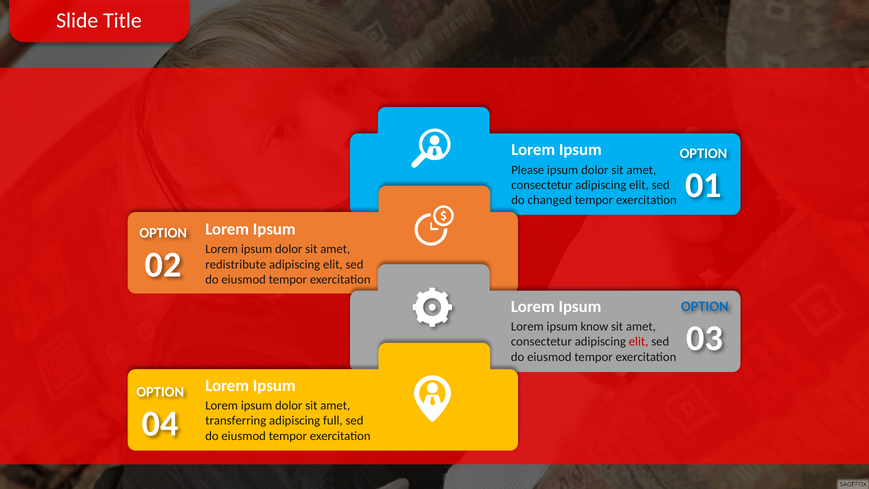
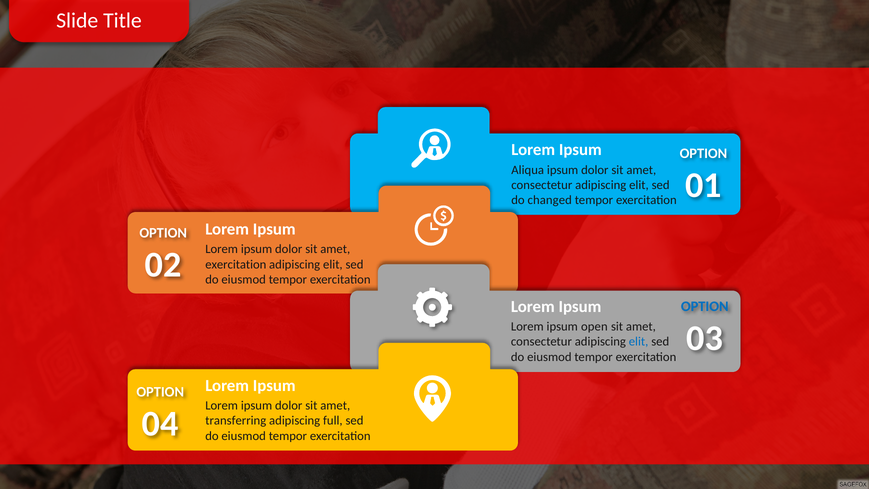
Please: Please -> Aliqua (528, 170)
redistribute: redistribute -> exercitation (236, 264)
know: know -> open (594, 326)
elit colour: red -> blue (639, 342)
